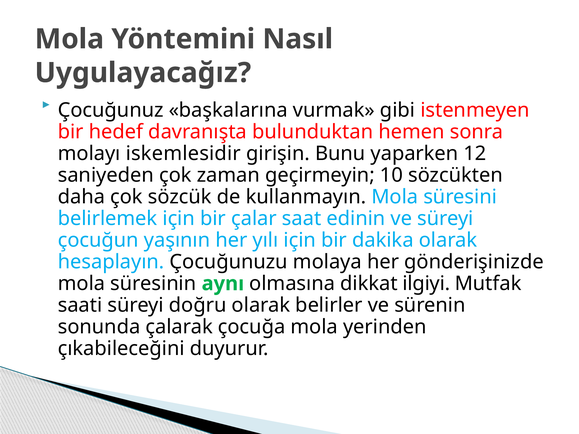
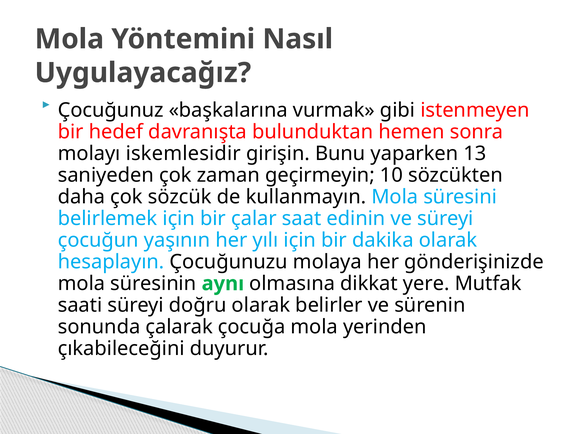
12: 12 -> 13 (475, 154)
ilgiyi: ilgiyi -> yere (426, 284)
